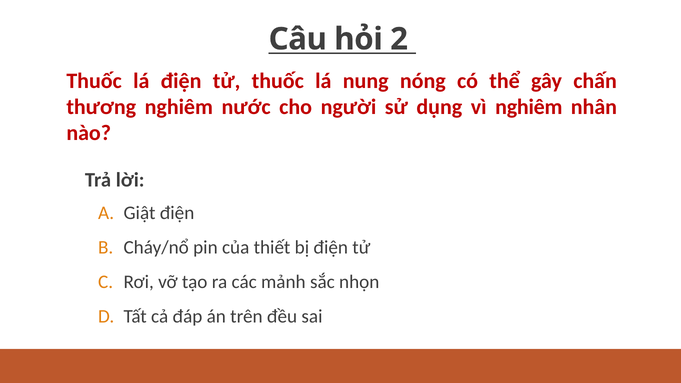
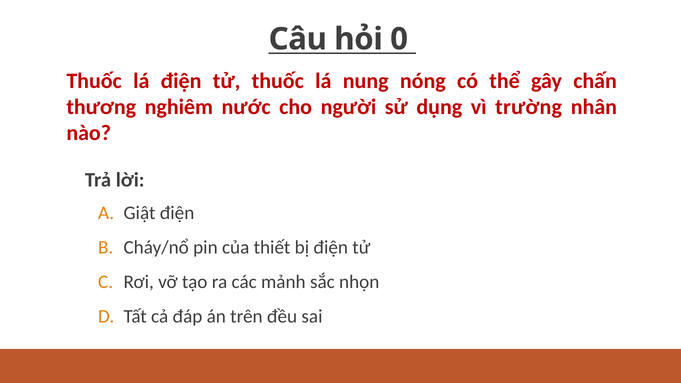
2: 2 -> 0 (399, 39)
vì nghiêm: nghiêm -> trường (529, 107)
